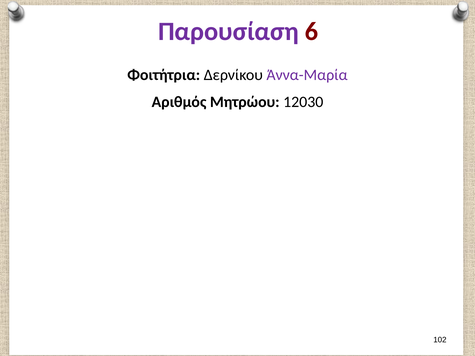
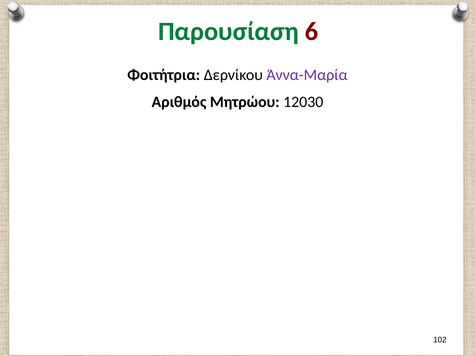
Παρουσίαση colour: purple -> green (228, 31)
